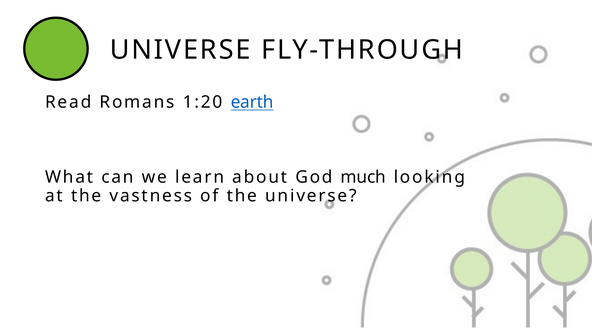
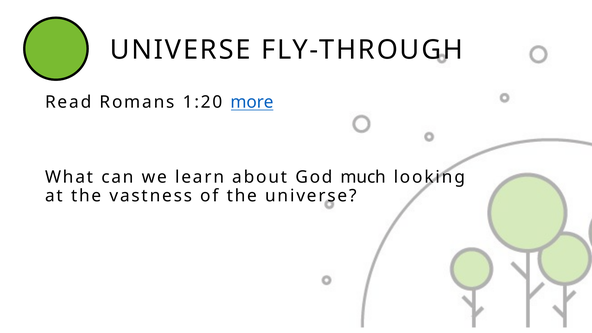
earth: earth -> more (252, 102)
